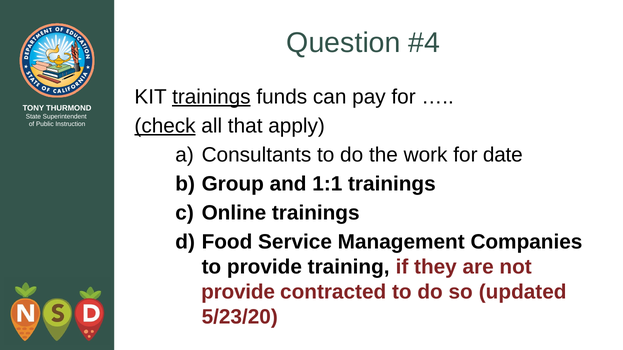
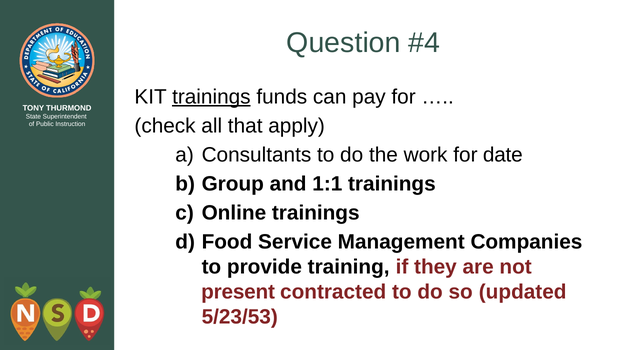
check underline: present -> none (165, 126)
provide: provide -> present (238, 292)
5/23/20: 5/23/20 -> 5/23/53 (240, 317)
